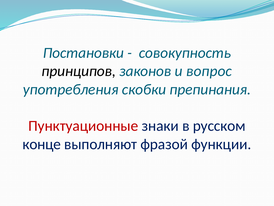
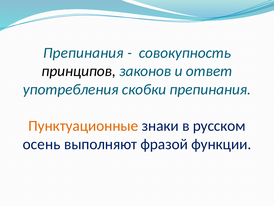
Постановки: Постановки -> Препинания (83, 53)
вопрос: вопрос -> ответ (209, 71)
Пунктуационные colour: red -> orange (83, 126)
конце: конце -> осень (42, 144)
